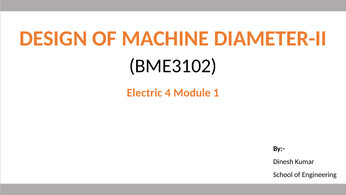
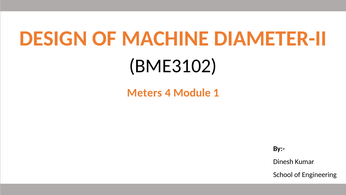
Electric: Electric -> Meters (144, 93)
